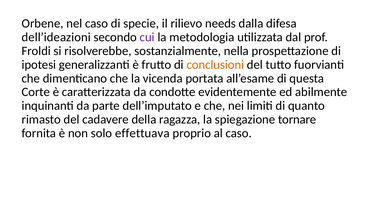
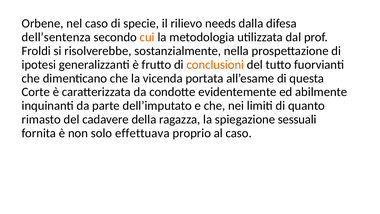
dell’ideazioni: dell’ideazioni -> dell’sentenza (56, 37)
cui colour: purple -> orange (147, 37)
tornare: tornare -> sessuali (297, 119)
